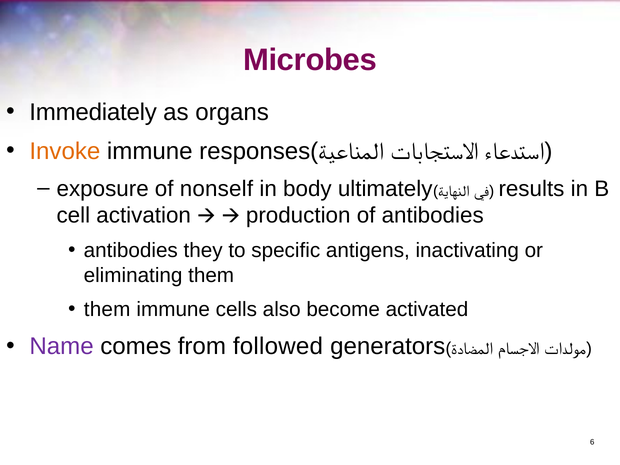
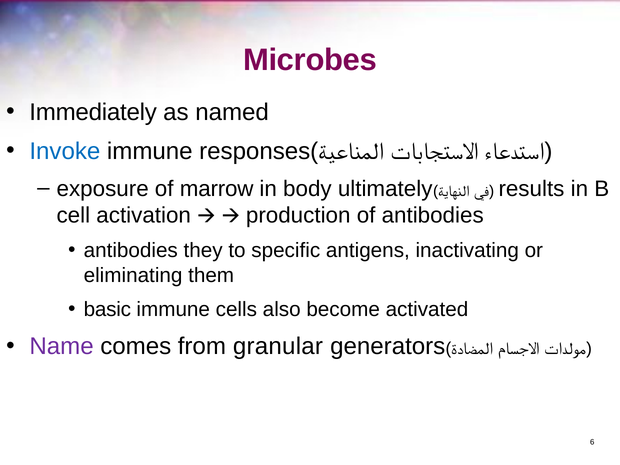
organs: organs -> named (232, 112)
Invoke colour: orange -> blue (65, 151)
nonself: nonself -> marrow (217, 189)
them: them -> basic (107, 309)
followed: followed -> granular (278, 346)
